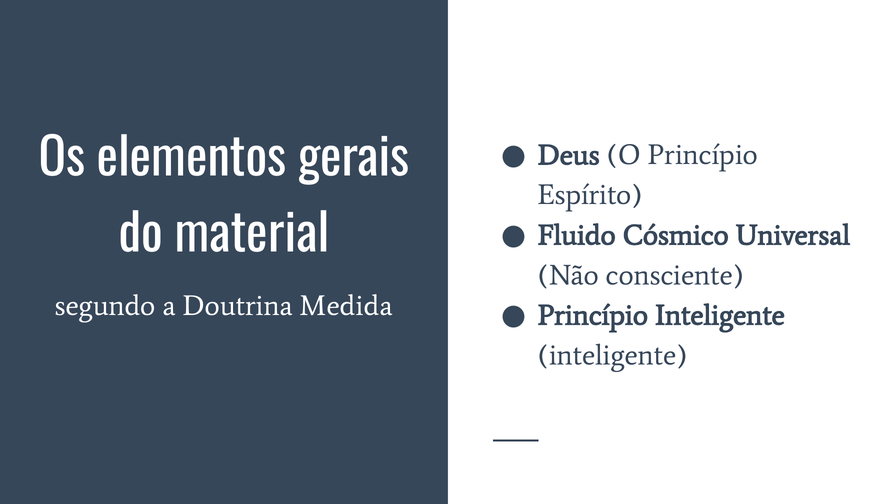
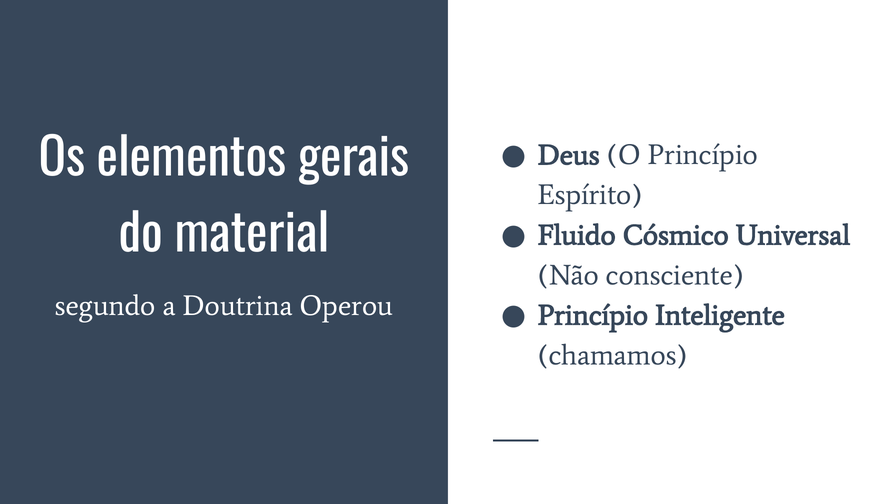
Medida: Medida -> Operou (346, 306)
inteligente: inteligente -> chamamos (613, 355)
